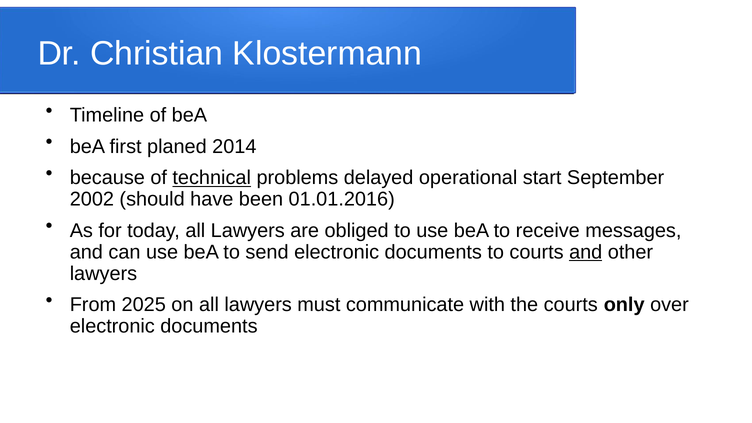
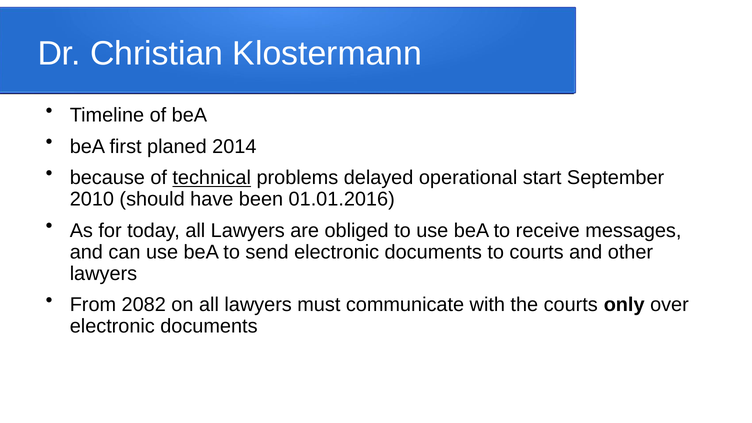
2002: 2002 -> 2010 (92, 199)
and underline: present -> none (586, 252)
2025: 2025 -> 2082 (144, 305)
